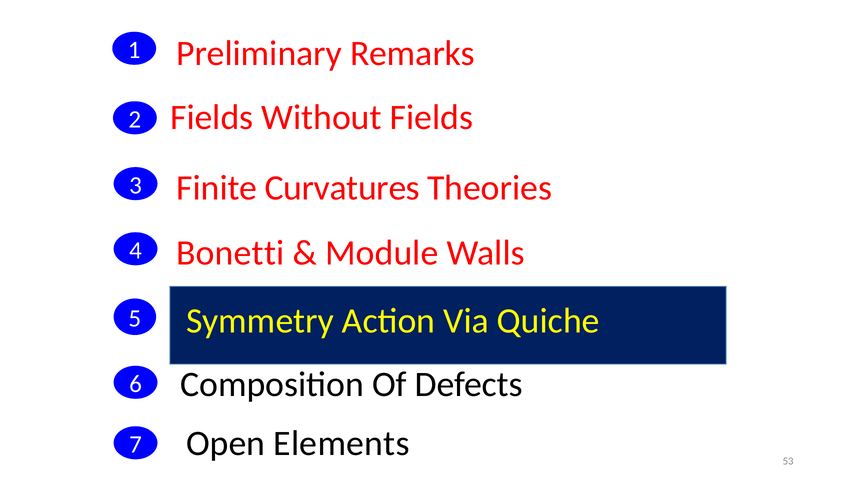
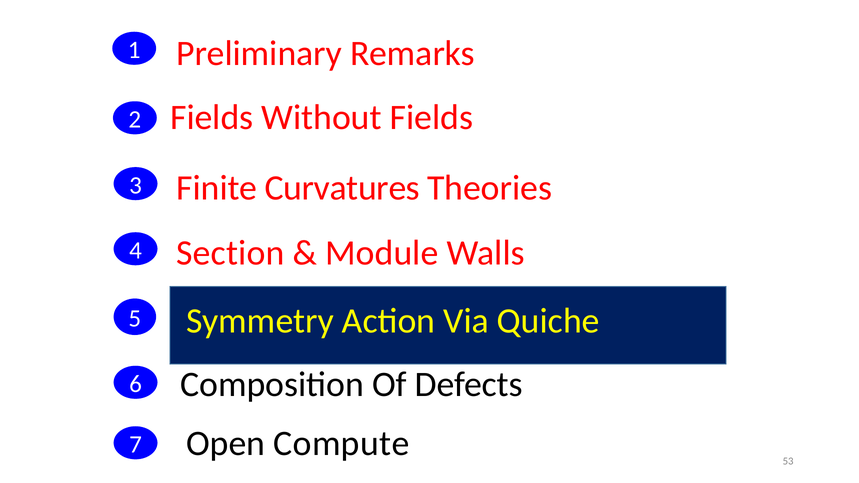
Bonetti: Bonetti -> Section (230, 253)
Elements: Elements -> Compute (341, 444)
